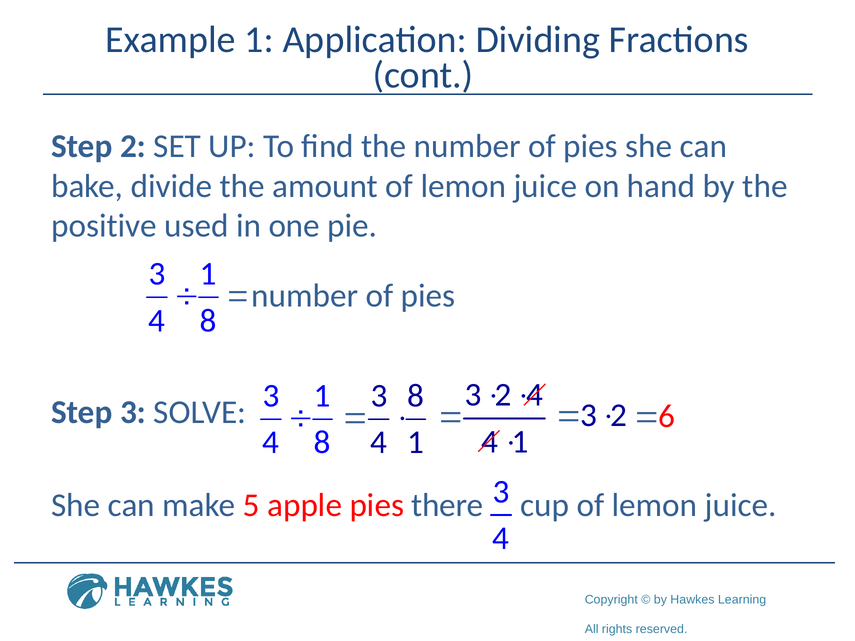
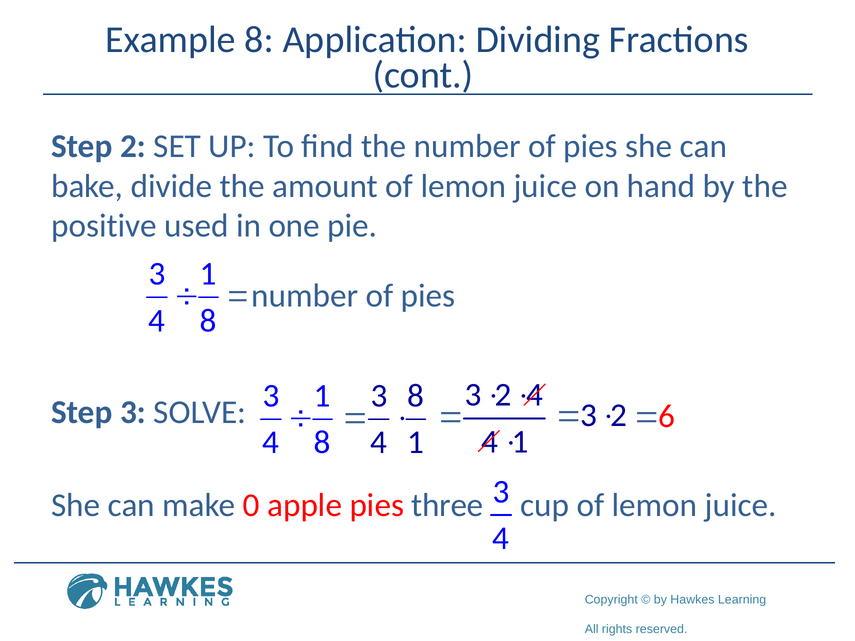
Example 1: 1 -> 8 (259, 40)
5: 5 -> 0 (251, 506)
there: there -> three (447, 506)
